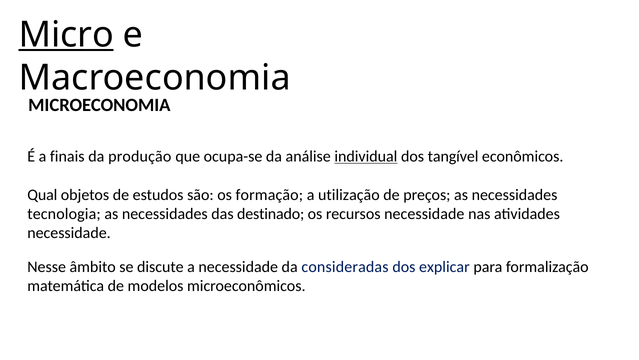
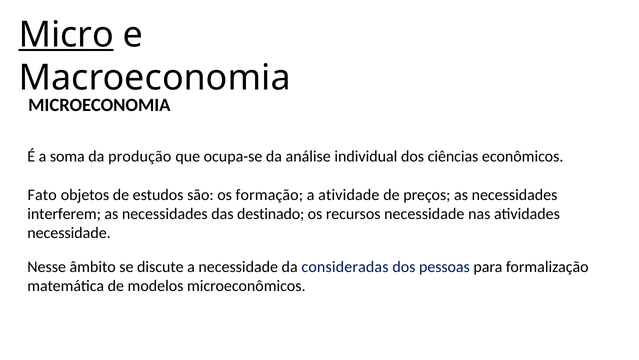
finais: finais -> soma (67, 156)
individual underline: present -> none (366, 156)
tangível: tangível -> ciências (453, 156)
Qual: Qual -> Fato (42, 194)
utilização: utilização -> atividade (349, 194)
tecnologia: tecnologia -> interferem (64, 214)
explicar: explicar -> pessoas (444, 266)
